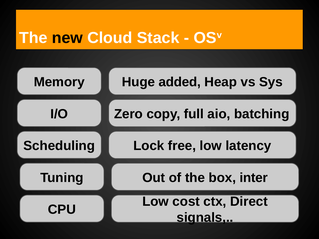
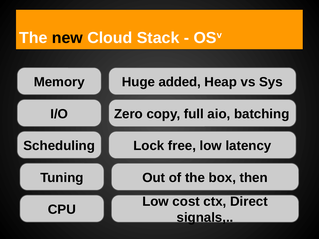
inter: inter -> then (254, 178)
